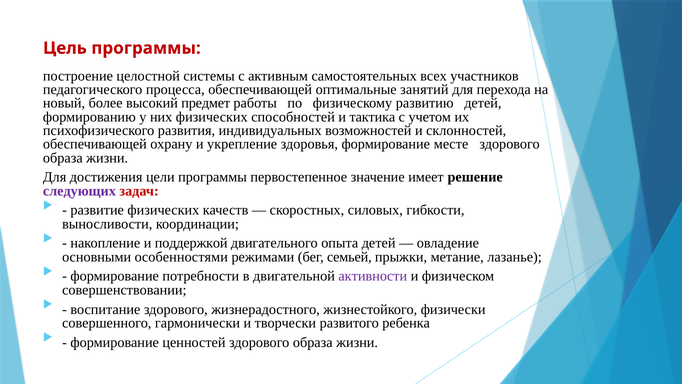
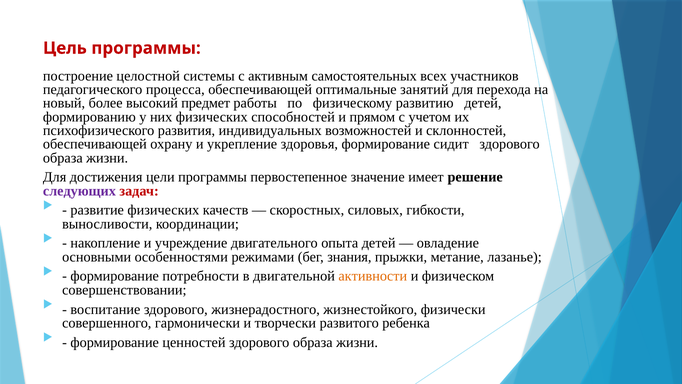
тактика: тактика -> прямом (372, 117)
месте: месте -> сидит (451, 144)
поддержкой: поддержкой -> учреждение (191, 243)
семьей: семьей -> знания (349, 257)
активности colour: purple -> orange (373, 276)
